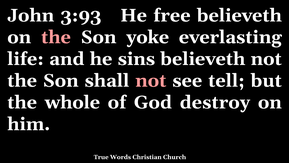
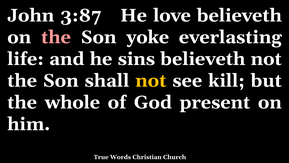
3:93: 3:93 -> 3:87 (81, 15)
free: free -> love (172, 15)
not colour: pink -> yellow (151, 80)
tell: tell -> kill (227, 80)
destroy: destroy -> present (215, 102)
